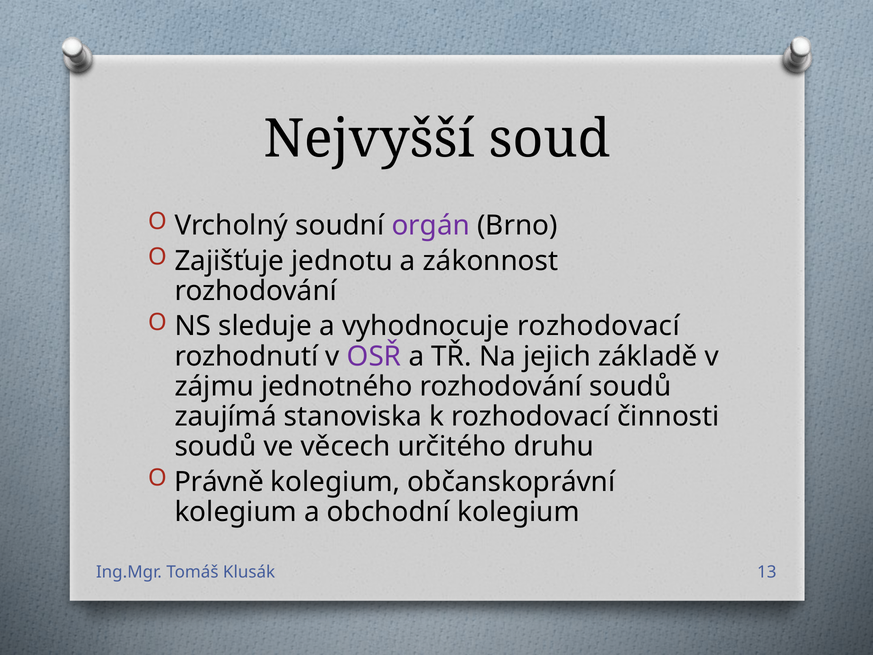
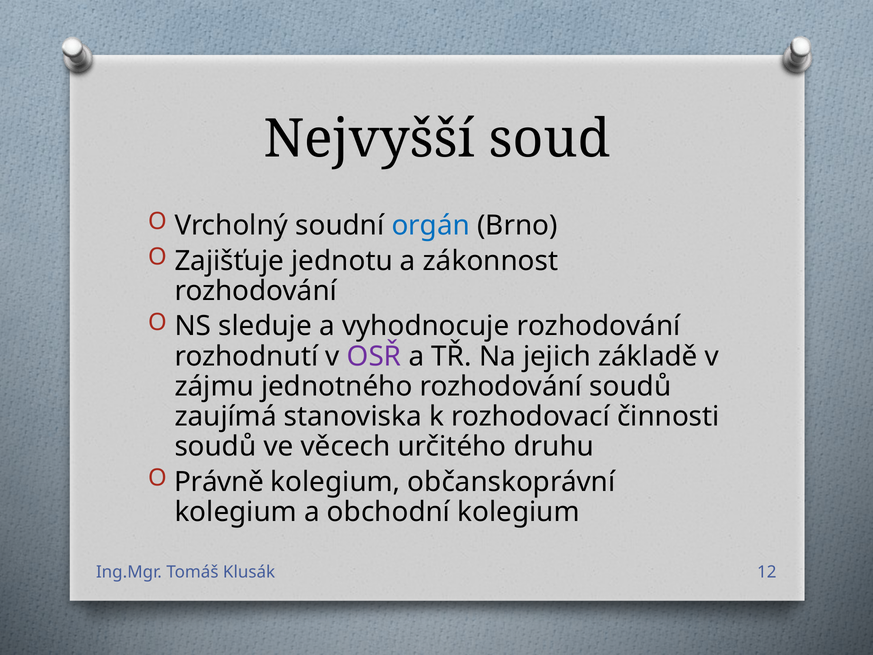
orgán colour: purple -> blue (431, 225)
vyhodnocuje rozhodovací: rozhodovací -> rozhodování (599, 326)
13: 13 -> 12 (767, 572)
